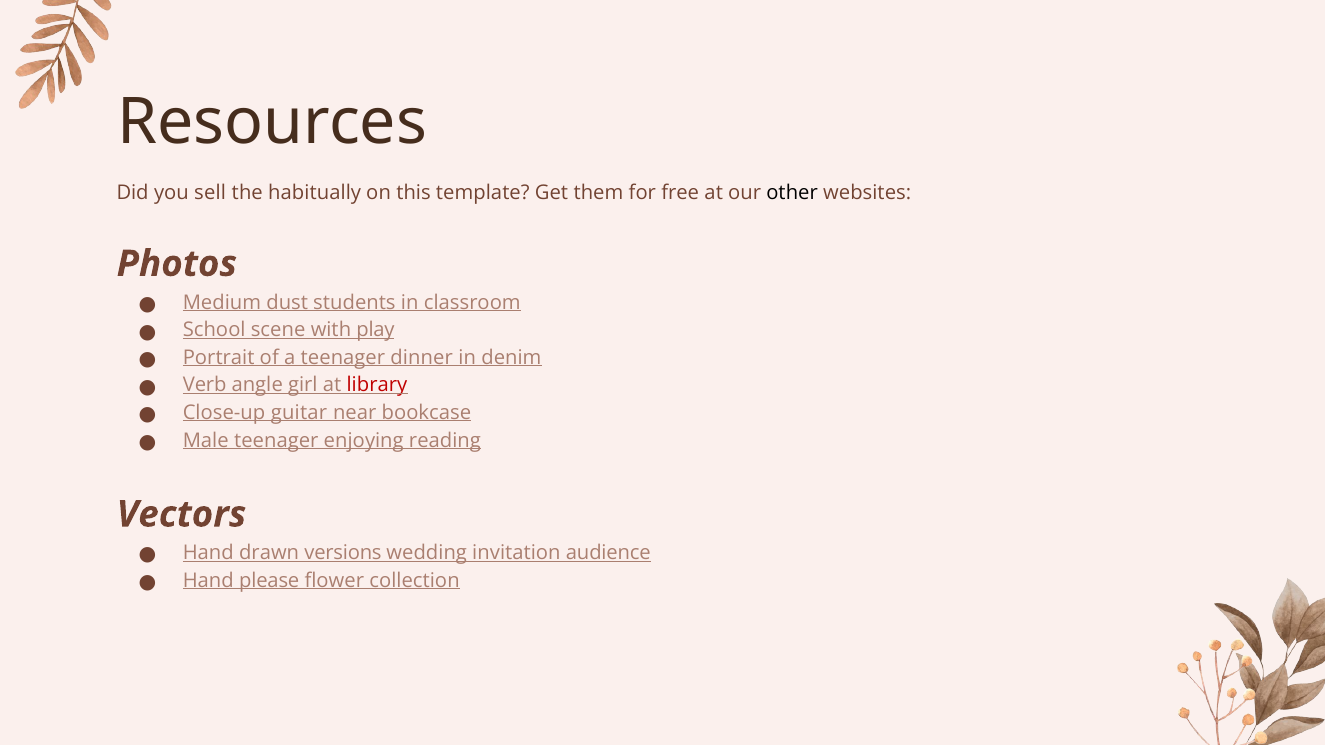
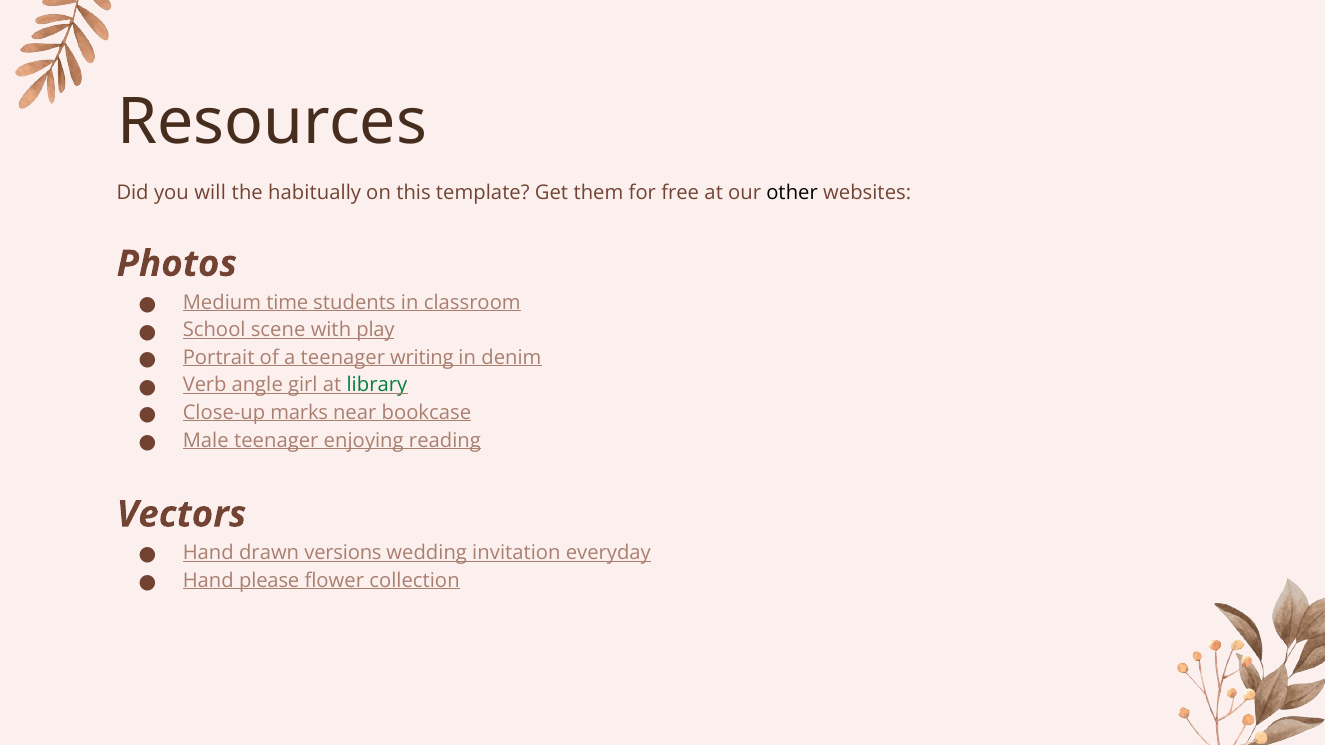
sell: sell -> will (210, 193)
dust: dust -> time (287, 303)
dinner: dinner -> writing (422, 358)
library colour: red -> green (377, 385)
guitar: guitar -> marks (299, 413)
audience: audience -> everyday (608, 553)
